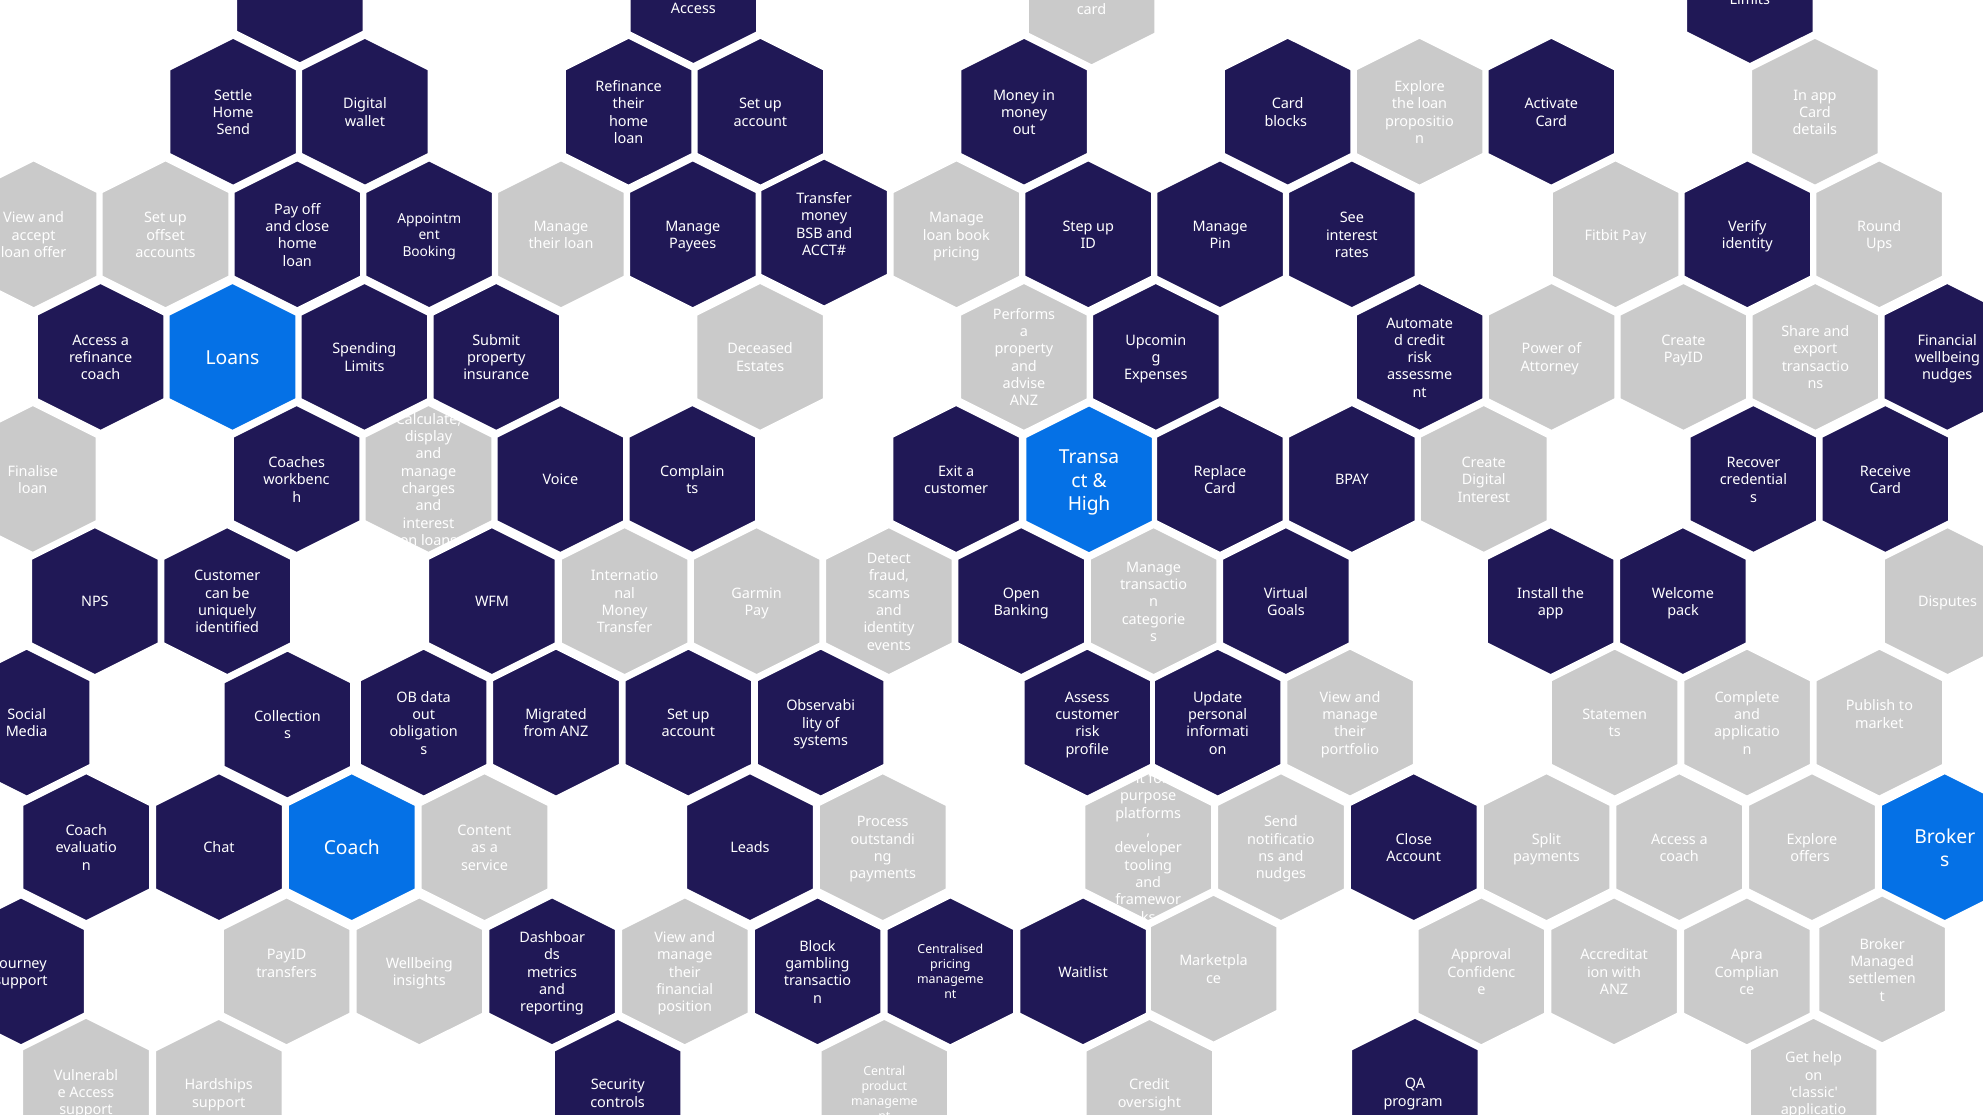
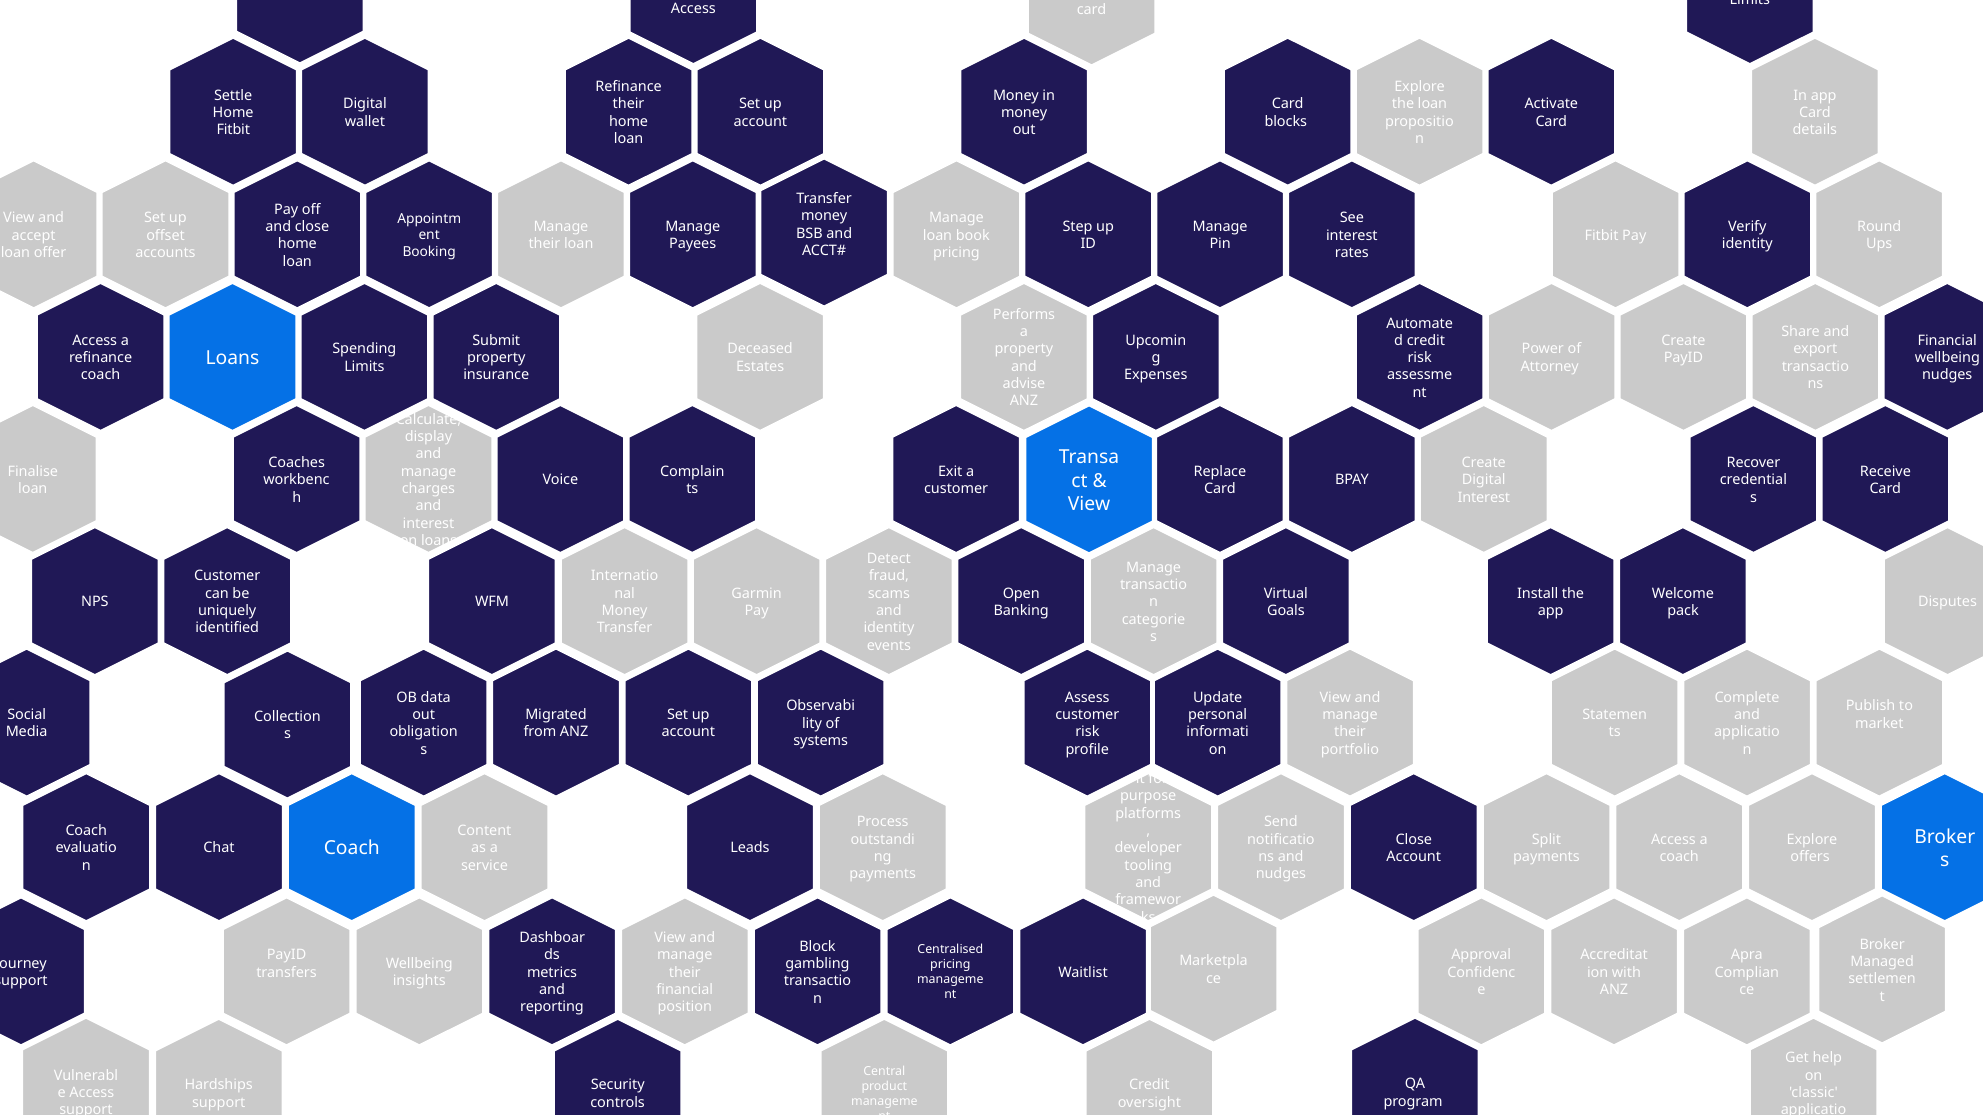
Send: Send -> Fitbit (233, 130)
High: High -> View (1089, 504)
